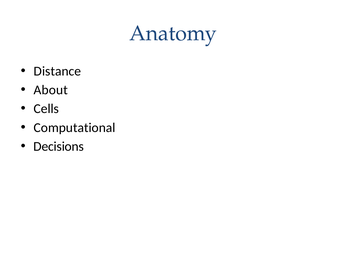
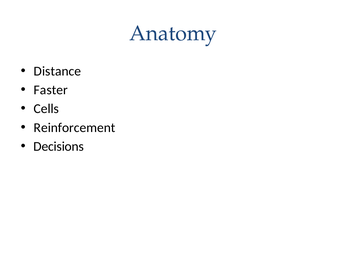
About: About -> Faster (51, 90)
Computational: Computational -> Reinforcement (75, 128)
